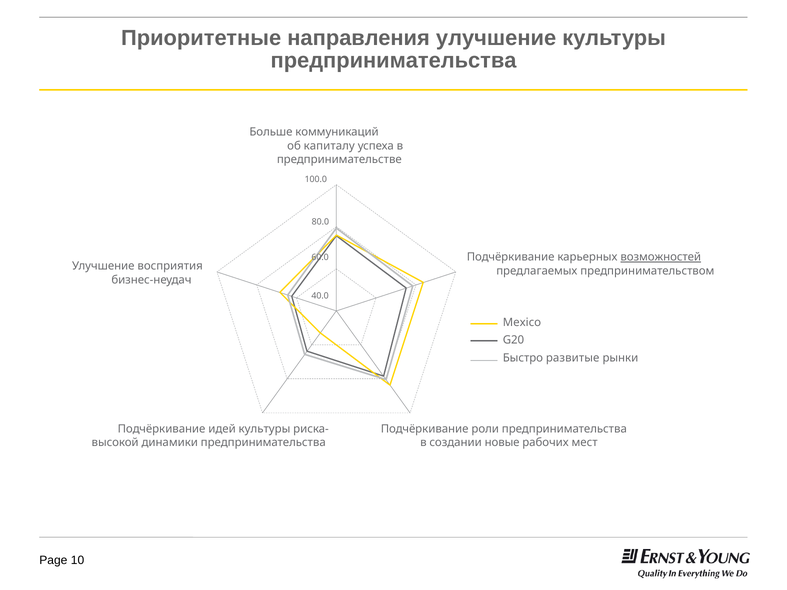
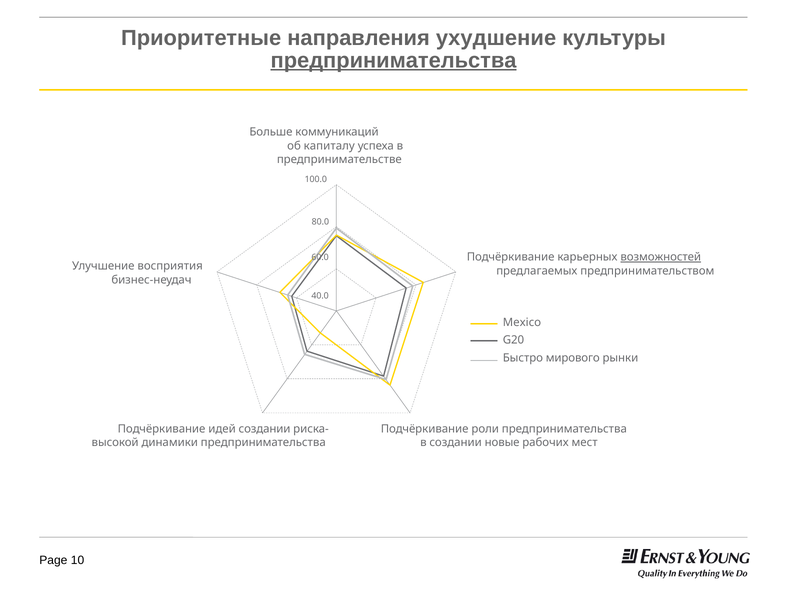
направления улучшение: улучшение -> ухудшение (496, 38)
предпринимательства underline: none -> present (394, 60)
развитые: развитые -> мирового (573, 358)
идей культуры: культуры -> создании (265, 429)
